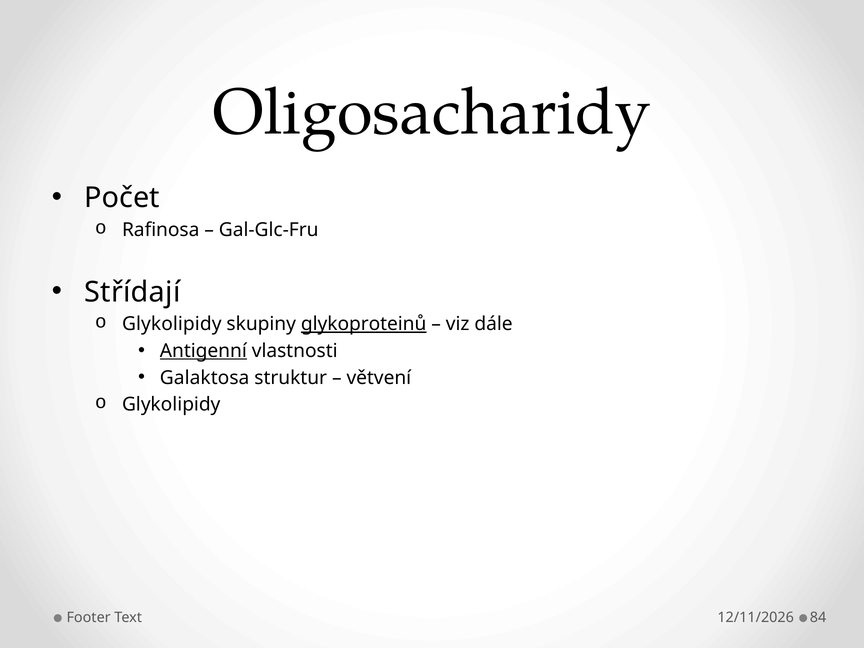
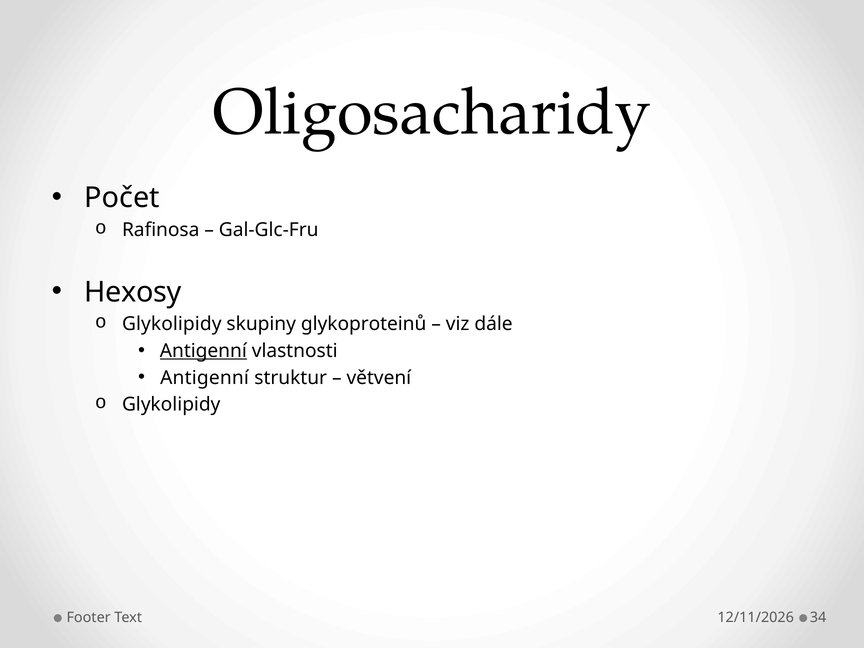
Střídají: Střídají -> Hexosy (133, 292)
glykoproteinů underline: present -> none (364, 324)
Galaktosa: Galaktosa -> Antigenní (205, 378)
84: 84 -> 34 (818, 618)
